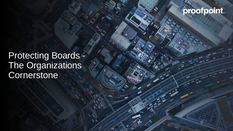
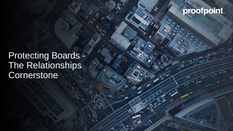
Organizations: Organizations -> Relationships (54, 65)
